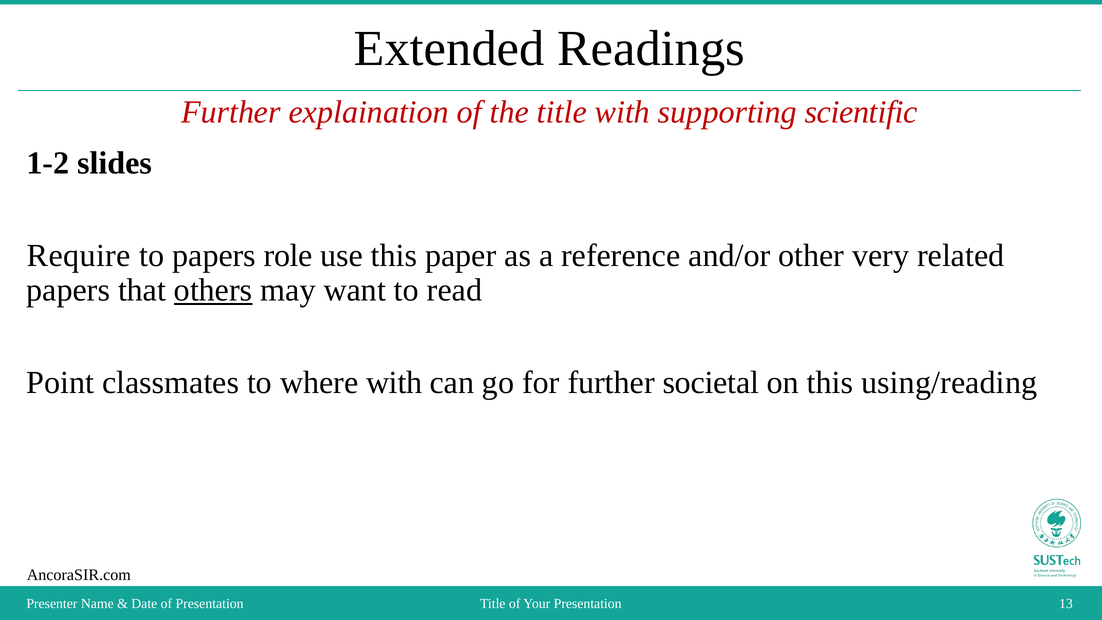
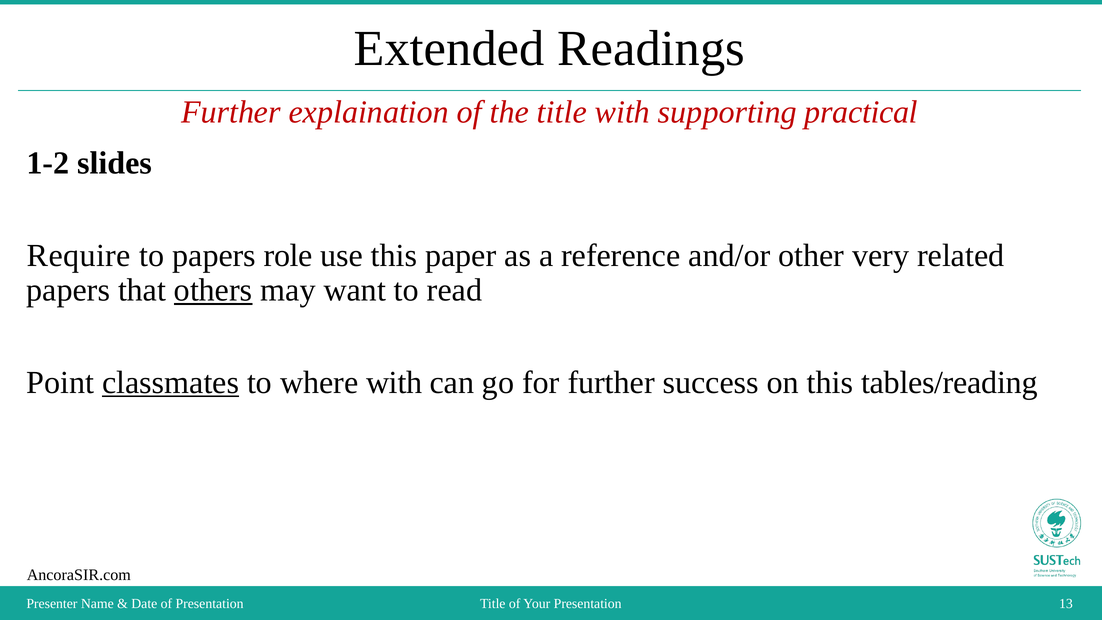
scientific: scientific -> practical (861, 112)
classmates underline: none -> present (171, 382)
societal: societal -> success (711, 382)
using/reading: using/reading -> tables/reading (949, 382)
